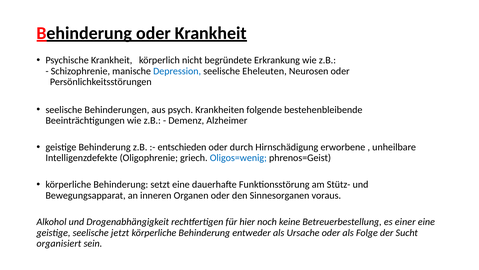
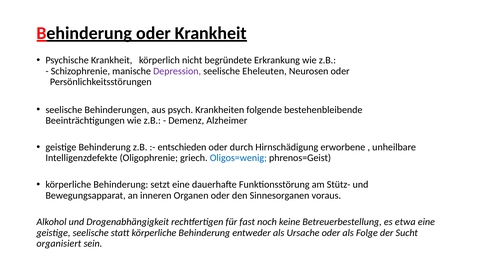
Depression colour: blue -> purple (177, 71)
hier: hier -> fast (247, 222)
einer: einer -> etwa (405, 222)
jetzt: jetzt -> statt (120, 232)
